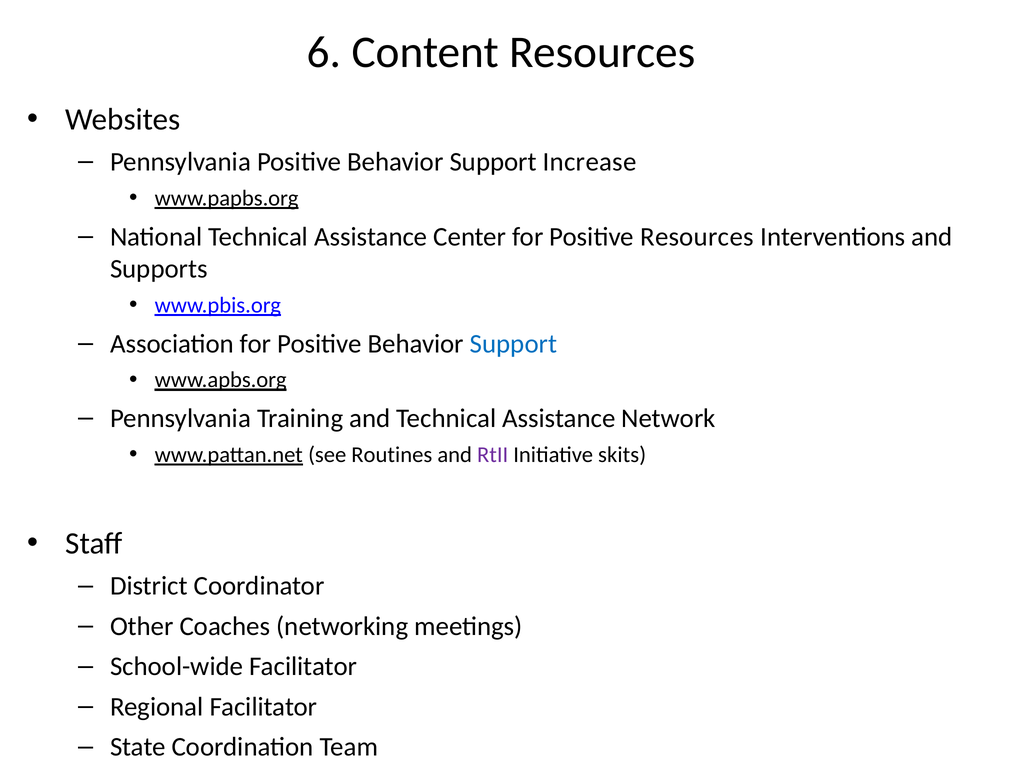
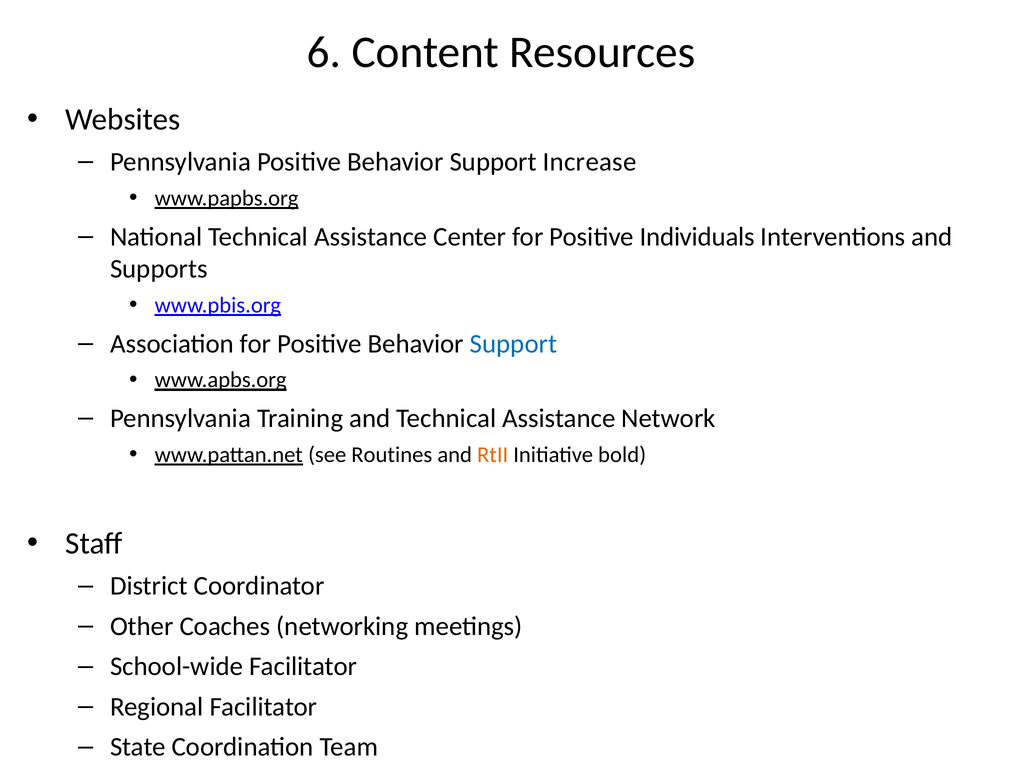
Positive Resources: Resources -> Individuals (697, 237)
RtII colour: purple -> orange (493, 455)
skits: skits -> bold (622, 455)
